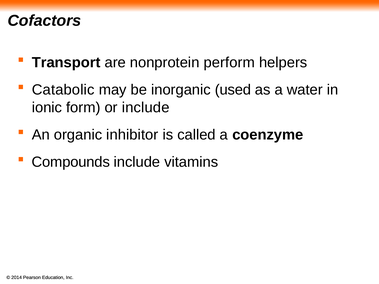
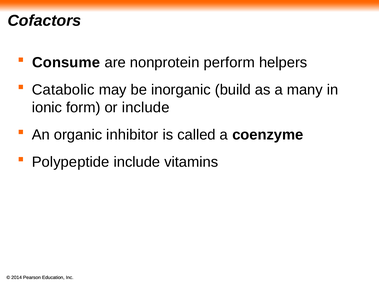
Transport: Transport -> Consume (66, 63)
used: used -> build (233, 90)
water: water -> many (305, 90)
Compounds: Compounds -> Polypeptide (71, 162)
